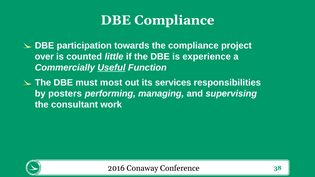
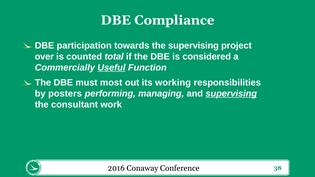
the compliance: compliance -> supervising (193, 46)
little: little -> total (114, 57)
experience: experience -> considered (207, 57)
services: services -> working (173, 83)
supervising underline: none -> present (231, 94)
